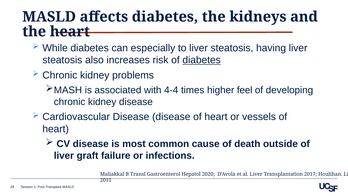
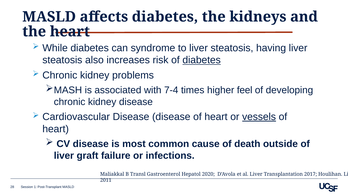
especially: especially -> syndrome (153, 48)
4-4: 4-4 -> 7-4 (171, 90)
vessels underline: none -> present (259, 117)
